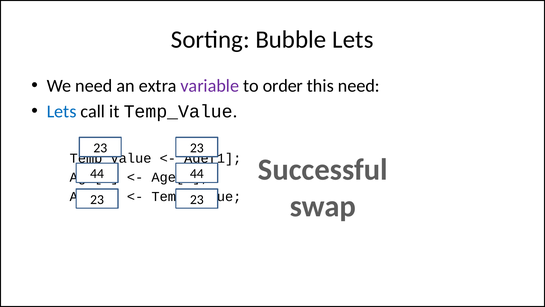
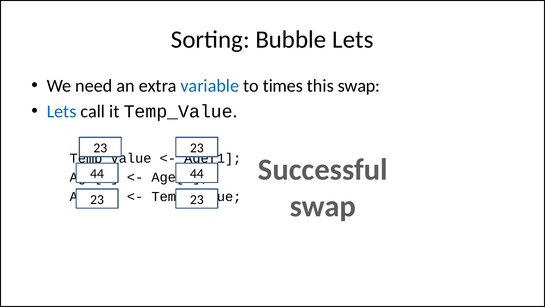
variable colour: purple -> blue (210, 86)
order: order -> times (283, 86)
this need: need -> swap (359, 86)
